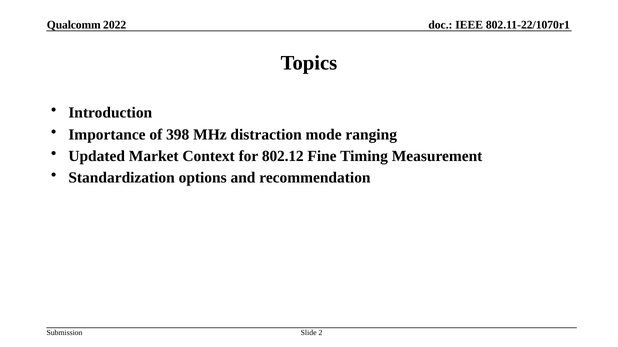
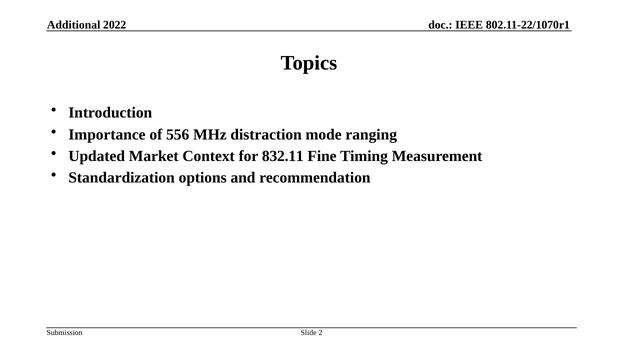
Qualcomm: Qualcomm -> Additional (74, 25)
398: 398 -> 556 (178, 135)
802.12: 802.12 -> 832.11 (283, 156)
